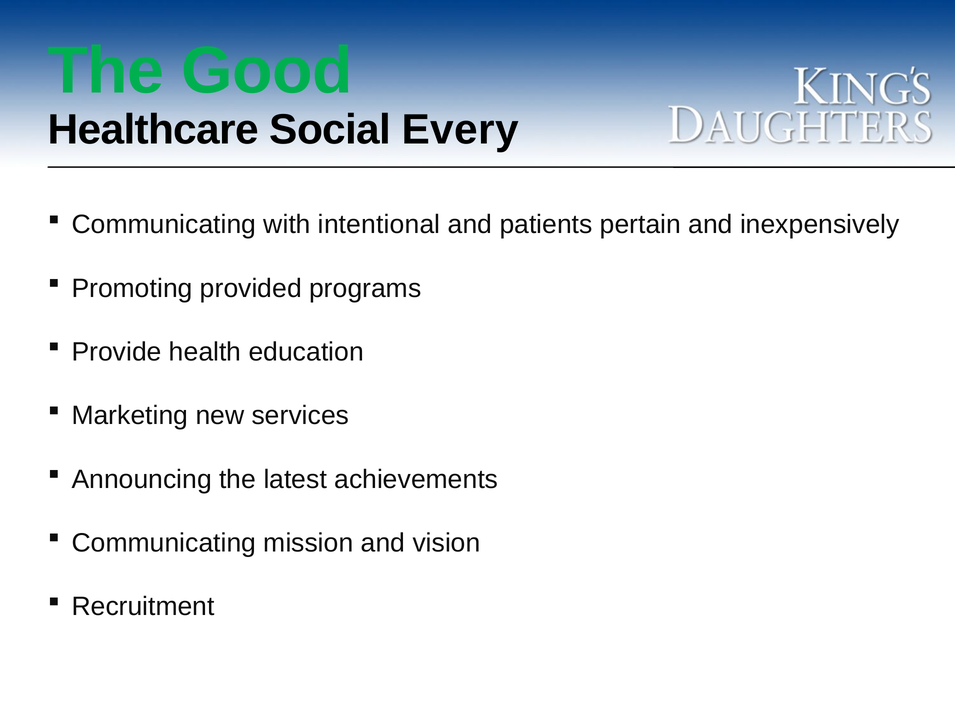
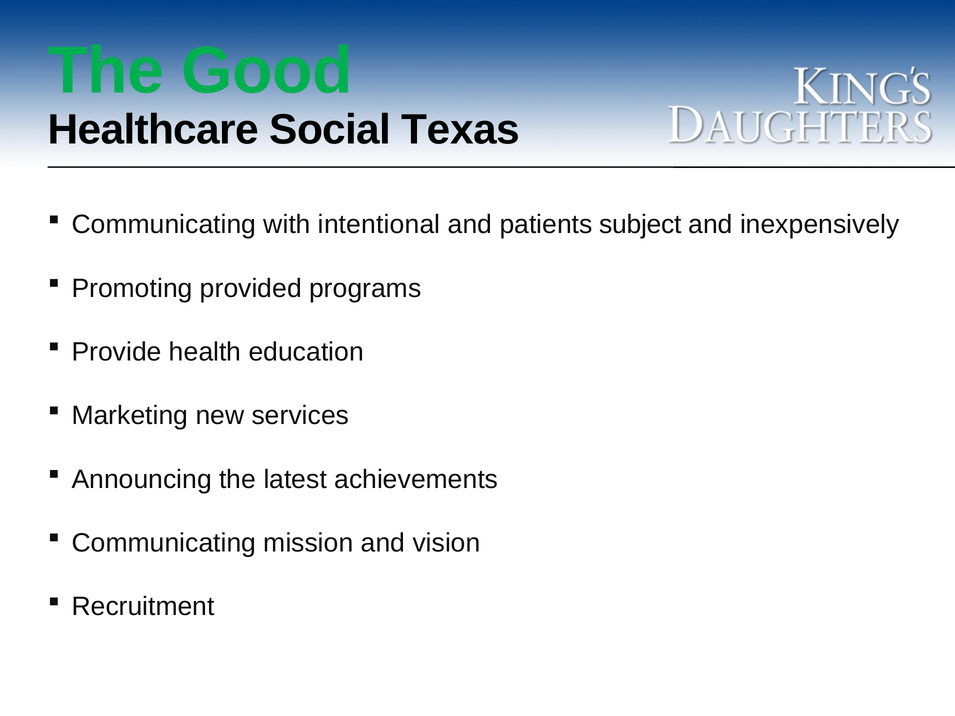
Every: Every -> Texas (461, 130)
pertain: pertain -> subject (641, 225)
